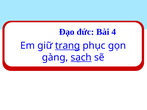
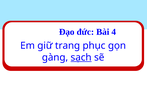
trang underline: present -> none (68, 46)
